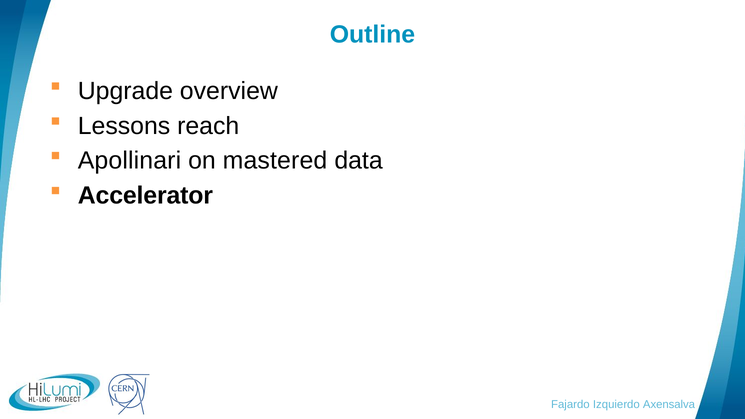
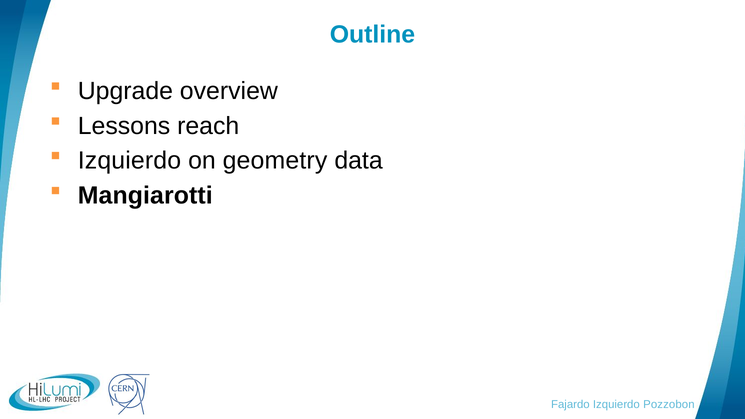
Apollinari: Apollinari -> Izquierdo (129, 161)
mastered: mastered -> geometry (275, 161)
Accelerator: Accelerator -> Mangiarotti (145, 195)
Axensalva: Axensalva -> Pozzobon (669, 404)
